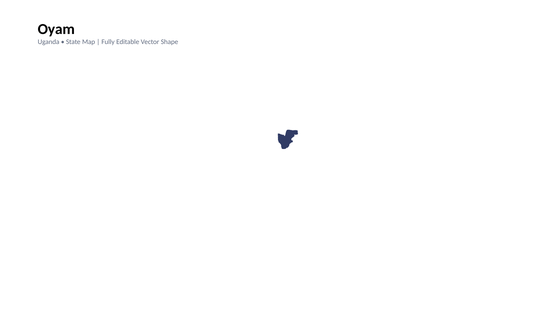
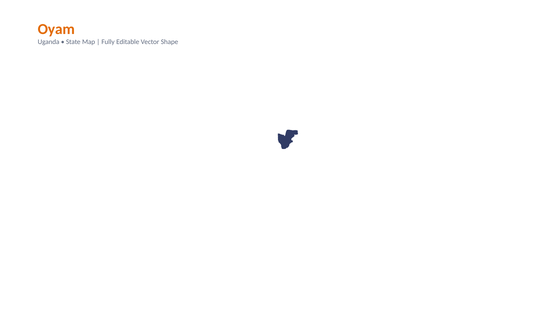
Oyam colour: black -> orange (56, 29)
